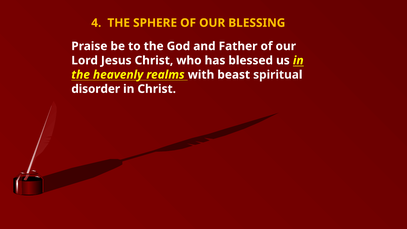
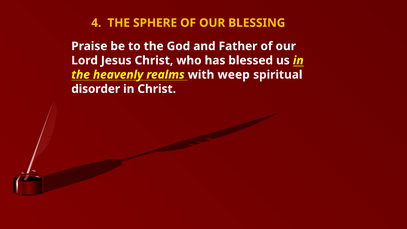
beast: beast -> weep (234, 75)
